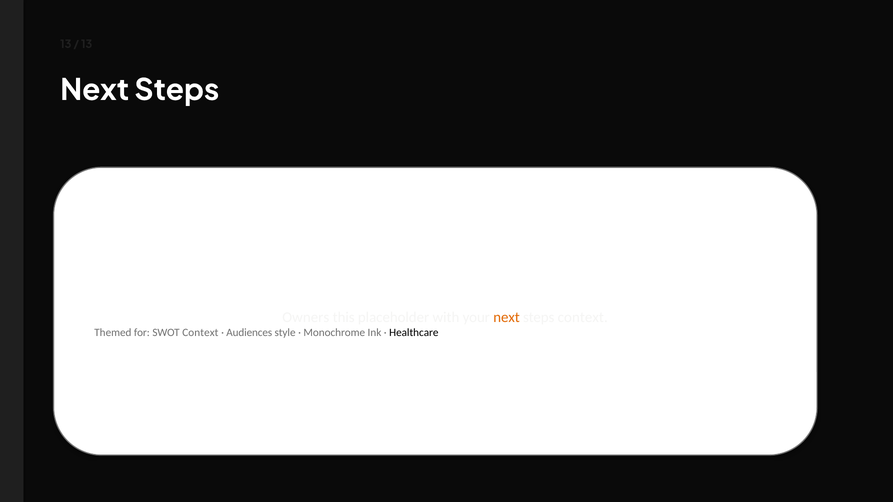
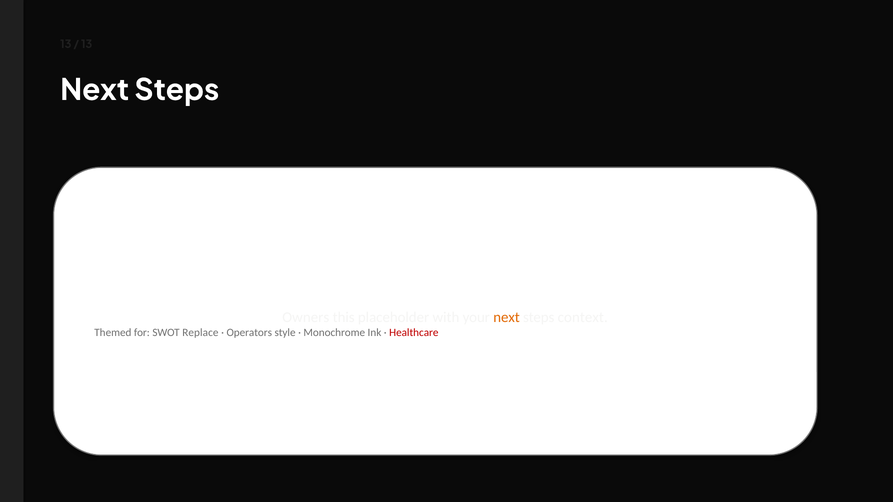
SWOT Context: Context -> Replace (200, 333)
Audiences: Audiences -> Operators (249, 333)
Healthcare colour: black -> red (414, 333)
